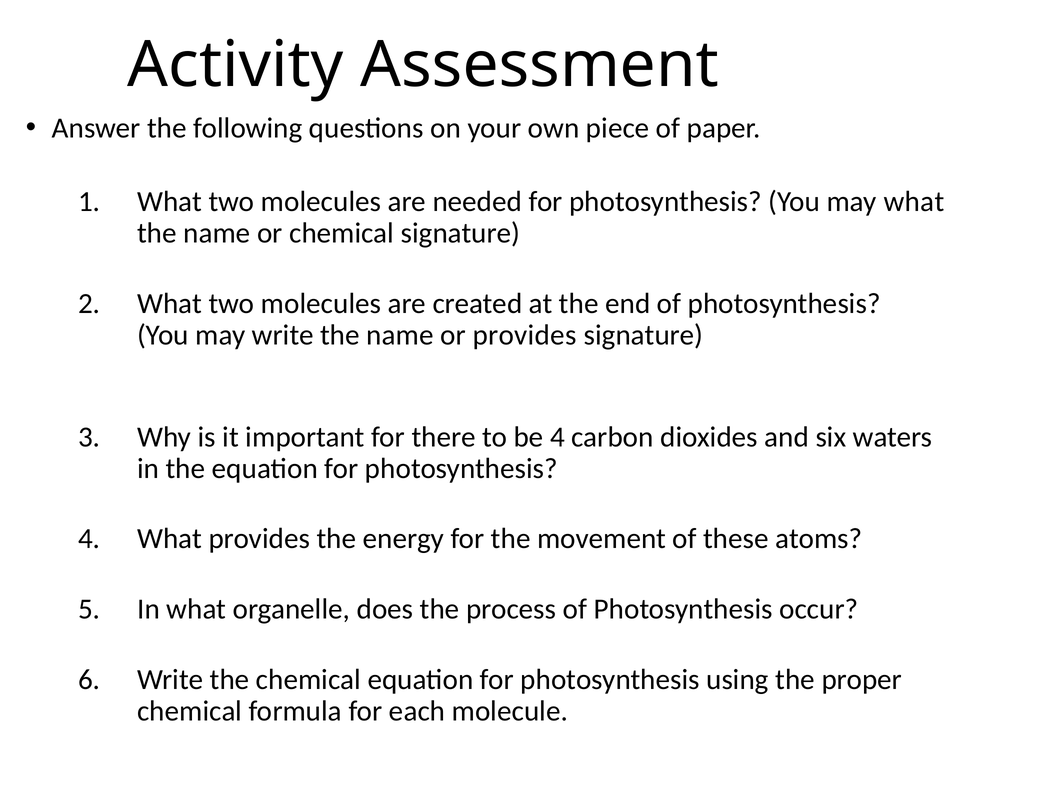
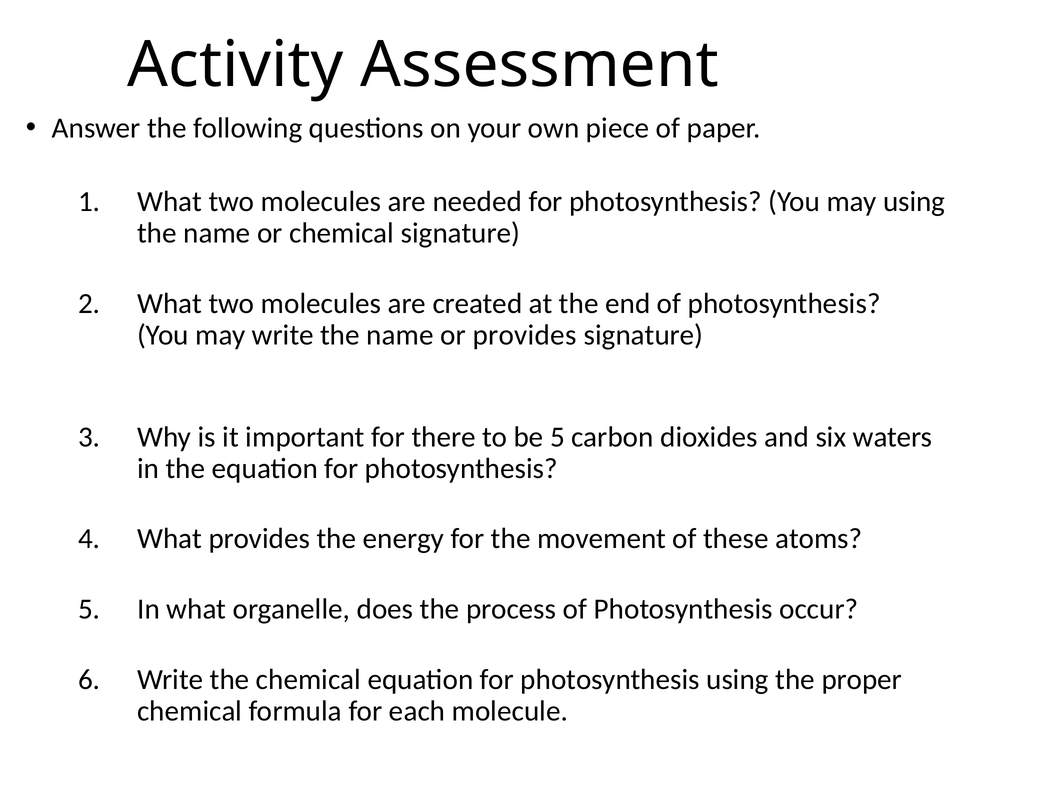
may what: what -> using (914, 202)
be 4: 4 -> 5 (557, 437)
